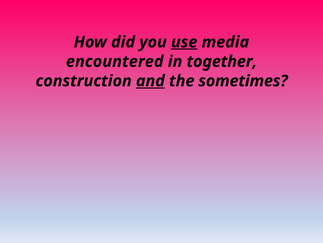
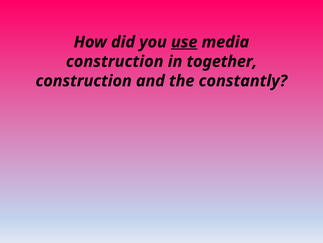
encountered: encountered -> construction (115, 61)
and underline: present -> none (150, 81)
sometimes: sometimes -> constantly (243, 81)
